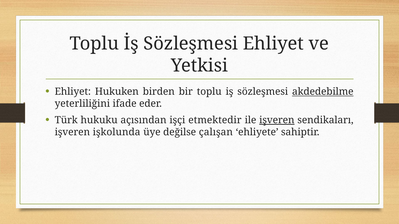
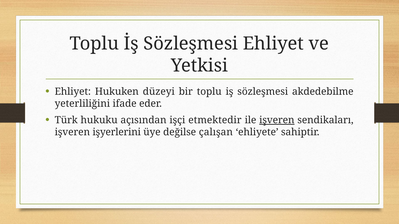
birden: birden -> düzeyi (159, 92)
akdedebilme underline: present -> none (323, 92)
işkolunda: işkolunda -> işyerlerini (117, 132)
